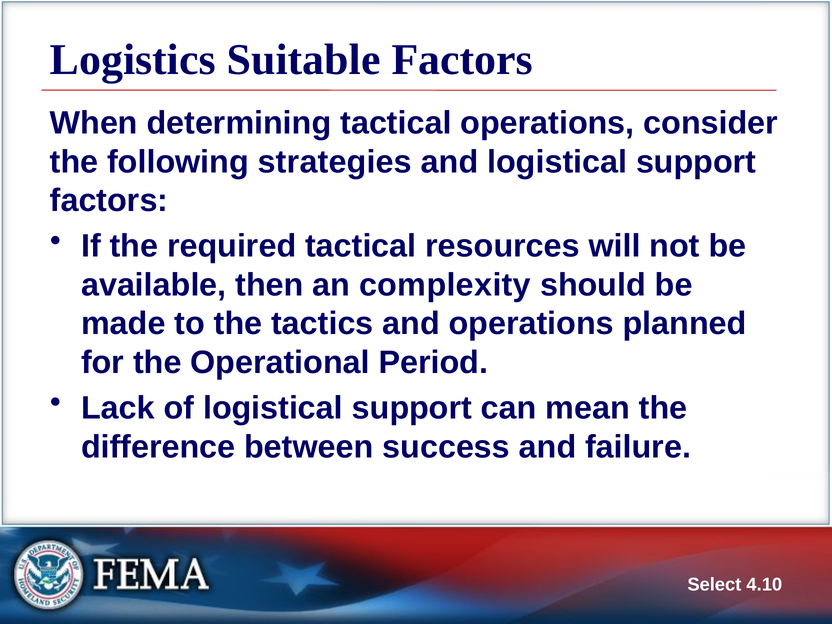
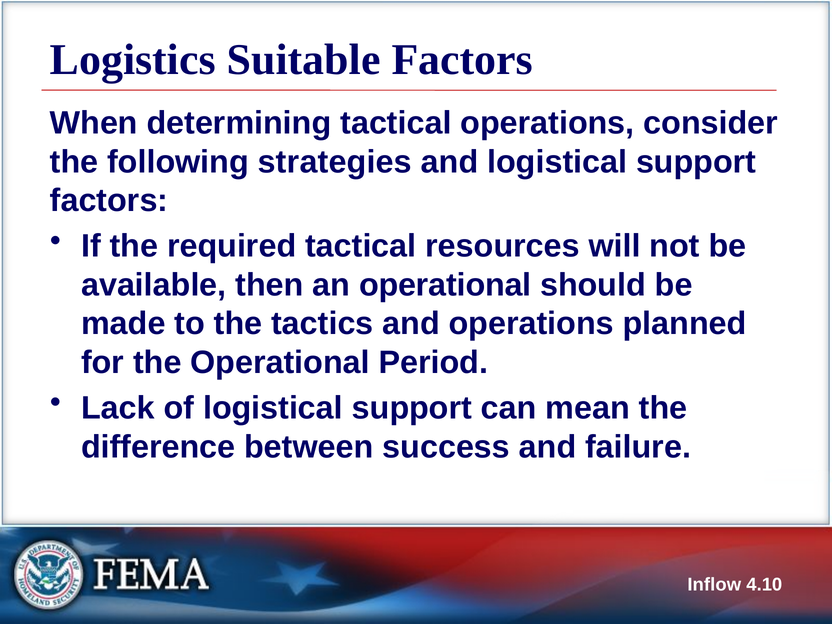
an complexity: complexity -> operational (445, 285)
Select: Select -> Inflow (714, 585)
